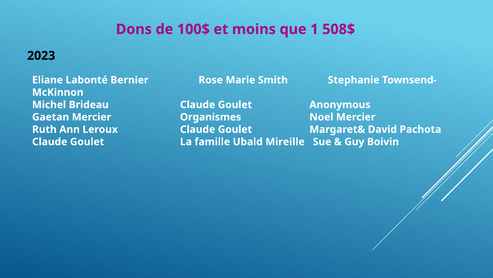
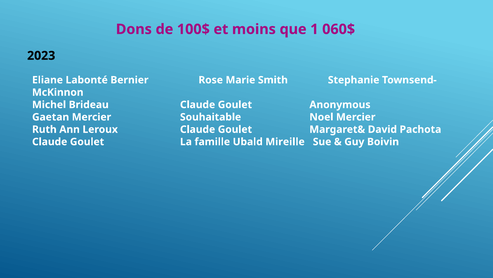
508$: 508$ -> 060$ (339, 29)
Organismes: Organismes -> Souhaitable (211, 117)
